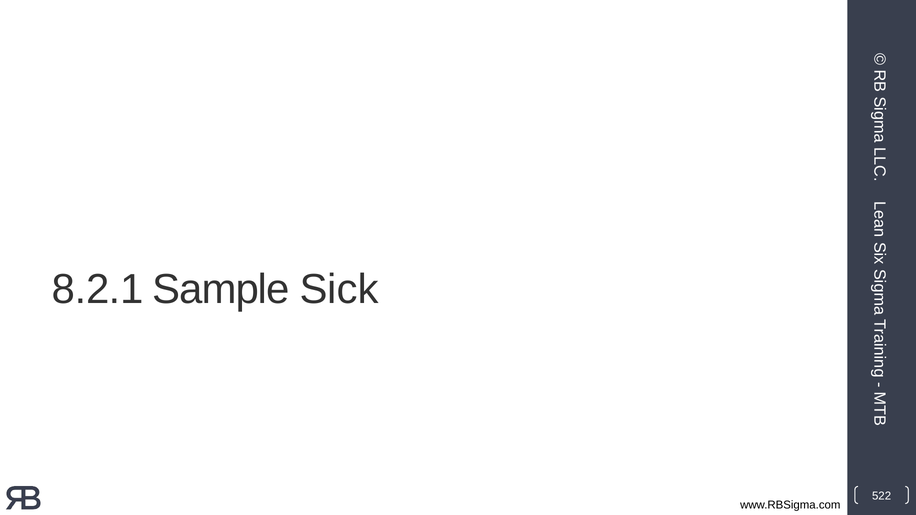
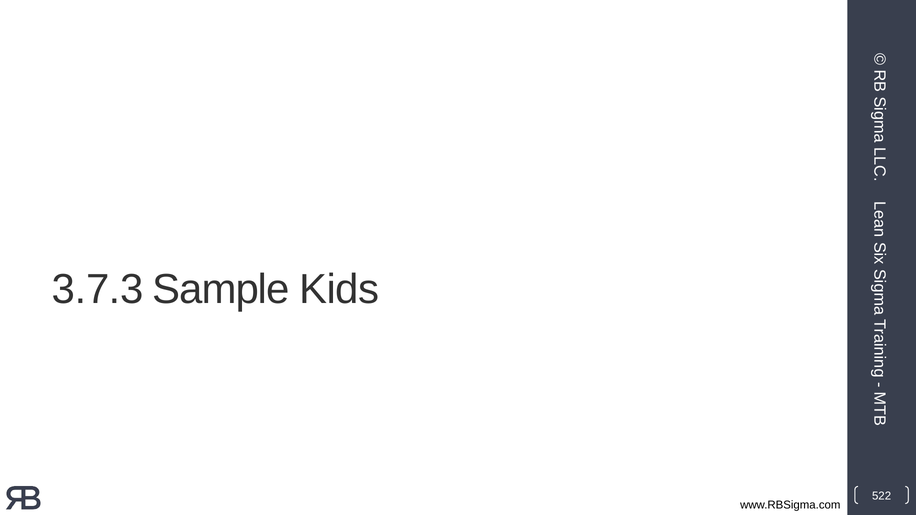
8.2.1: 8.2.1 -> 3.7.3 (98, 289)
Sick: Sick -> Kids (339, 289)
